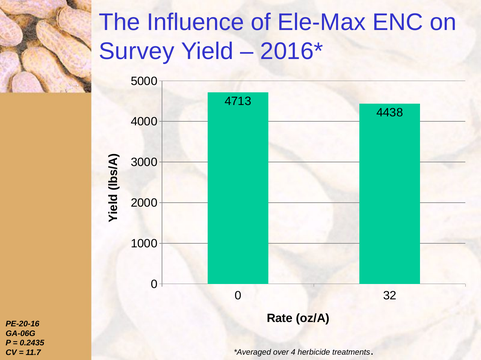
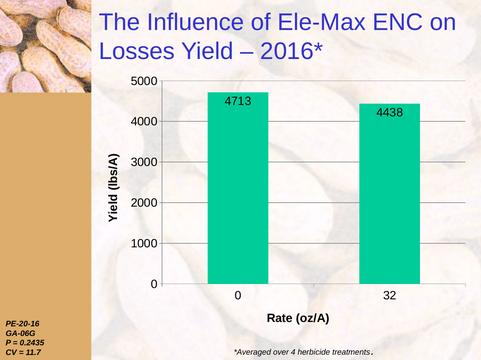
Survey: Survey -> Losses (137, 51)
